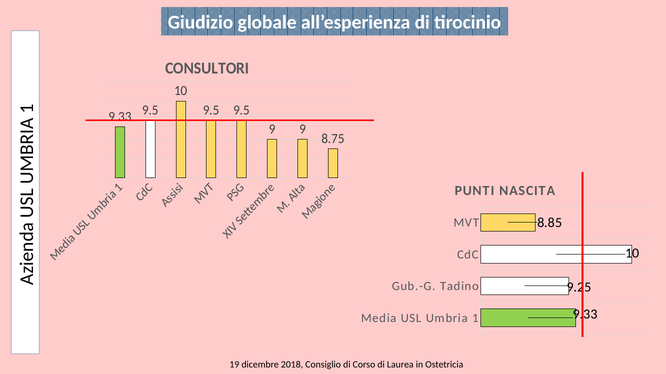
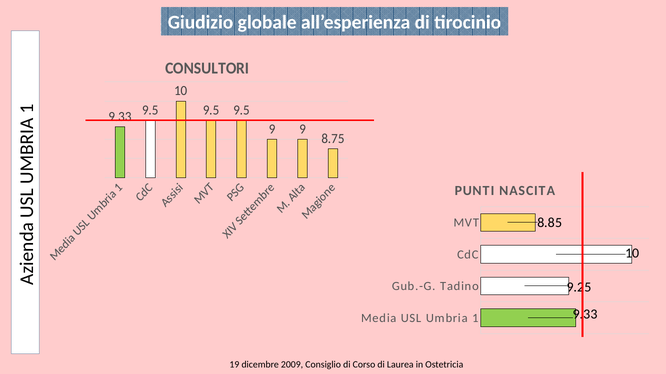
2018: 2018 -> 2009 (292, 365)
